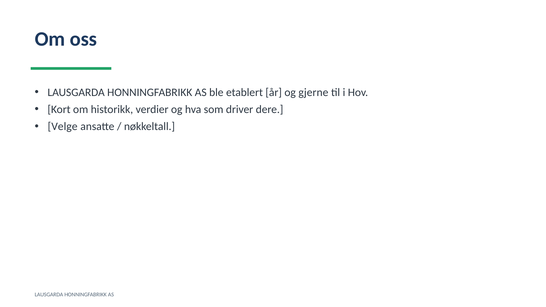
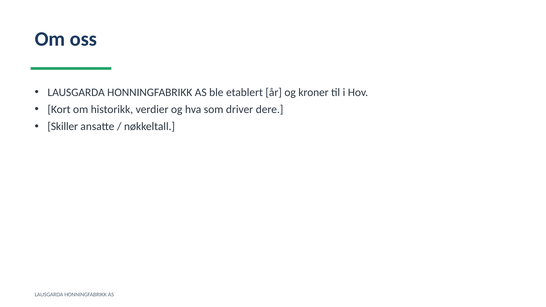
gjerne: gjerne -> kroner (314, 92)
Velge: Velge -> Skiller (63, 127)
